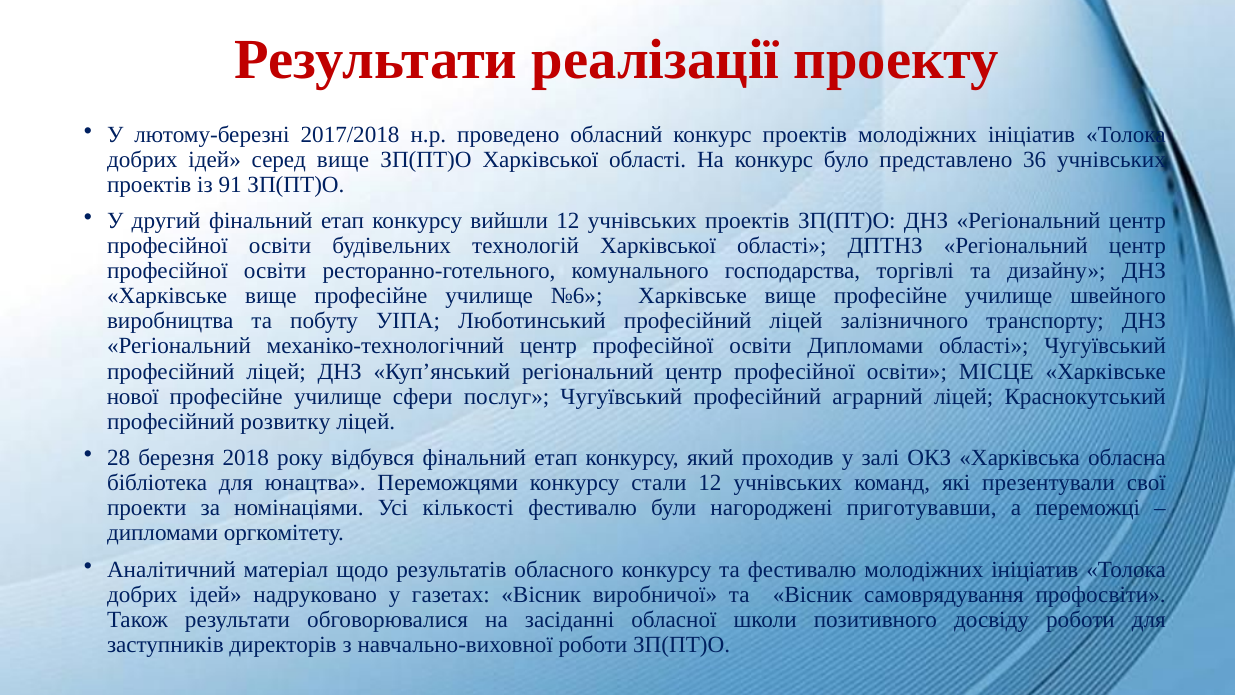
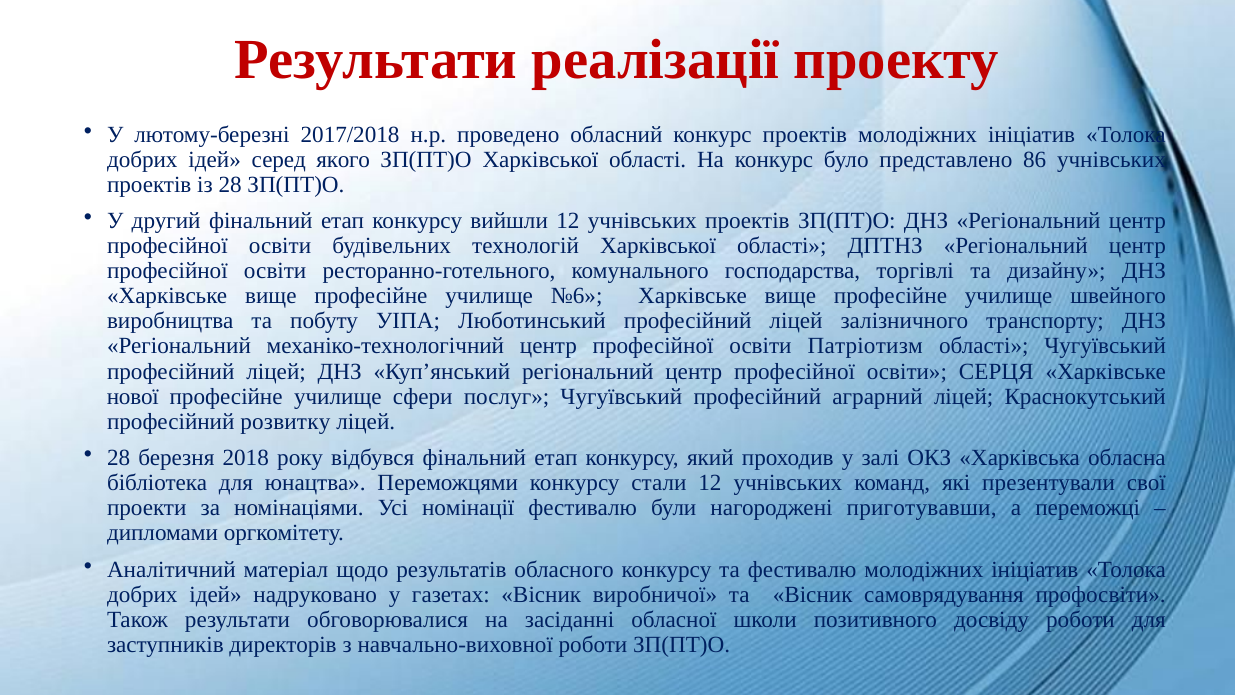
серед вище: вище -> якого (343, 160)
36: 36 -> 86 (1035, 160)
із 91: 91 -> 28 (230, 185)
освіти Дипломами: Дипломами -> Патріотизм (865, 346)
МІСЦЕ: МІСЦЕ -> СЕРЦЯ (996, 371)
кількості: кількості -> номінації (468, 508)
